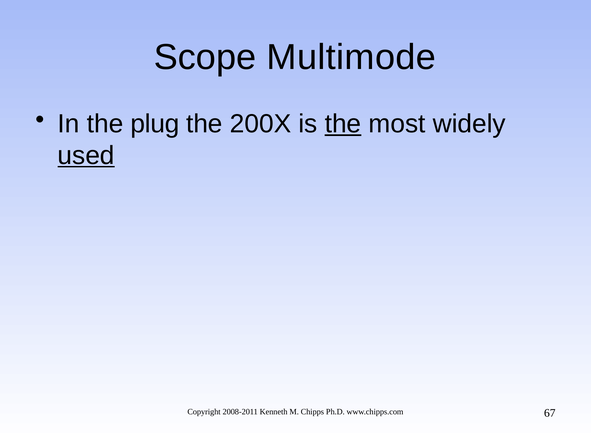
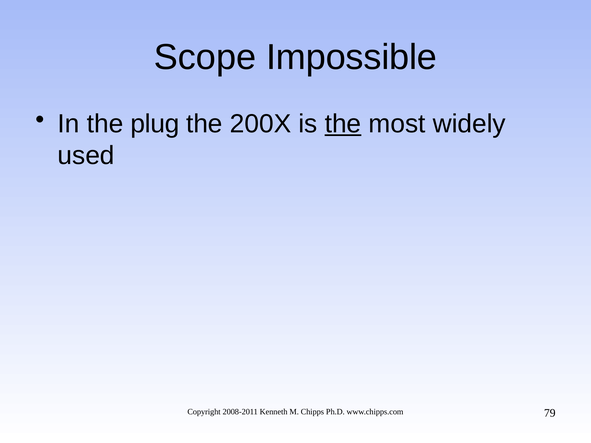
Multimode: Multimode -> Impossible (352, 57)
used underline: present -> none (86, 156)
67: 67 -> 79 (550, 413)
